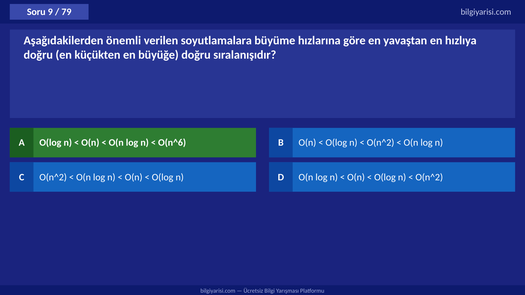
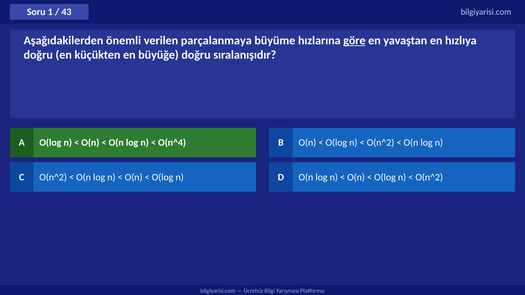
9: 9 -> 1 (50, 12)
79: 79 -> 43 (66, 12)
soyutlamalara: soyutlamalara -> parçalanmaya (216, 40)
göre underline: none -> present (354, 40)
O(n^6: O(n^6 -> O(n^4 (172, 143)
